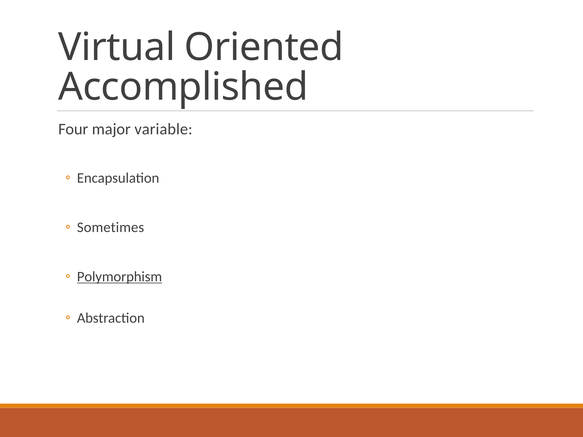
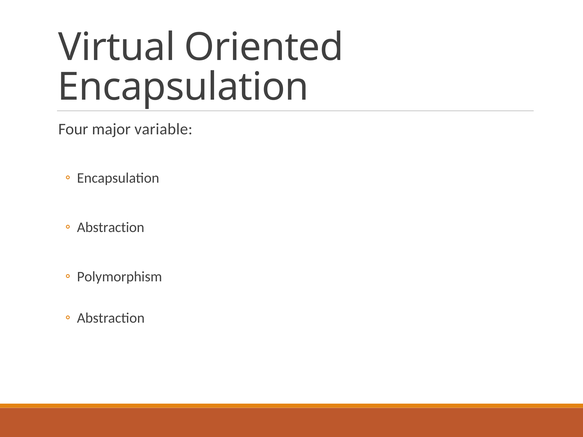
Accomplished: Accomplished -> Encapsulation (183, 87)
Sometimes: Sometimes -> Abstraction (111, 227)
Polymorphism underline: present -> none (120, 277)
